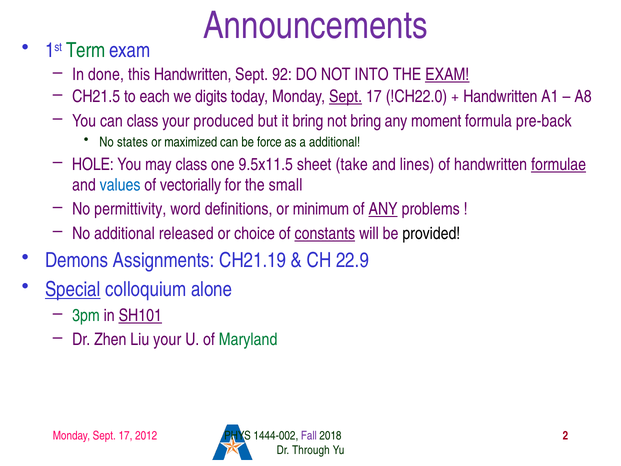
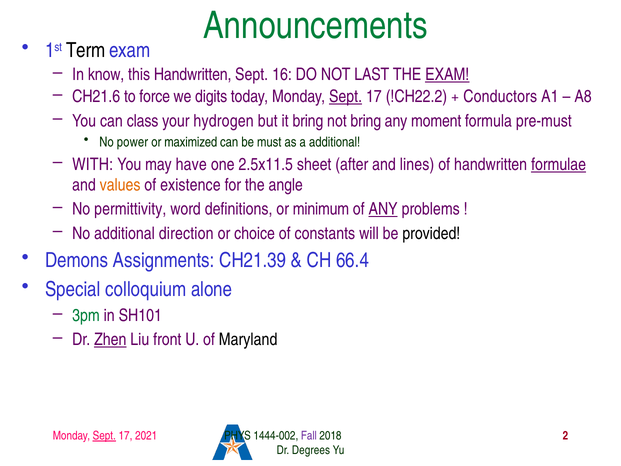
Announcements colour: purple -> green (316, 26)
Term colour: green -> black (86, 50)
done: done -> know (106, 74)
92: 92 -> 16 (282, 74)
INTO: INTO -> LAST (372, 74)
CH21.5: CH21.5 -> CH21.6 (96, 96)
each: each -> force (155, 96)
!CH22.0: !CH22.0 -> !CH22.2 (416, 96)
Handwritten: Handwritten -> Conductors (500, 96)
produced: produced -> hydrogen (224, 121)
pre-back: pre-back -> pre-must (544, 121)
states: states -> power (132, 142)
force: force -> must (269, 142)
HOLE: HOLE -> WITH (93, 164)
may class: class -> have (191, 164)
9.5x11.5: 9.5x11.5 -> 2.5x11.5 (266, 164)
take: take -> after (352, 164)
values colour: blue -> orange (120, 185)
vectorially: vectorially -> existence (190, 185)
small: small -> angle (286, 185)
released: released -> direction (186, 233)
constants underline: present -> none (325, 233)
CH21.19: CH21.19 -> CH21.39 (253, 260)
22.9: 22.9 -> 66.4 (353, 260)
Special underline: present -> none (73, 289)
SH101 underline: present -> none (140, 315)
Zhen underline: none -> present (110, 340)
Liu your: your -> front (167, 340)
Maryland colour: green -> black (248, 340)
Sept underline: none -> present (104, 436)
2012: 2012 -> 2021 (146, 436)
Through: Through -> Degrees (311, 450)
